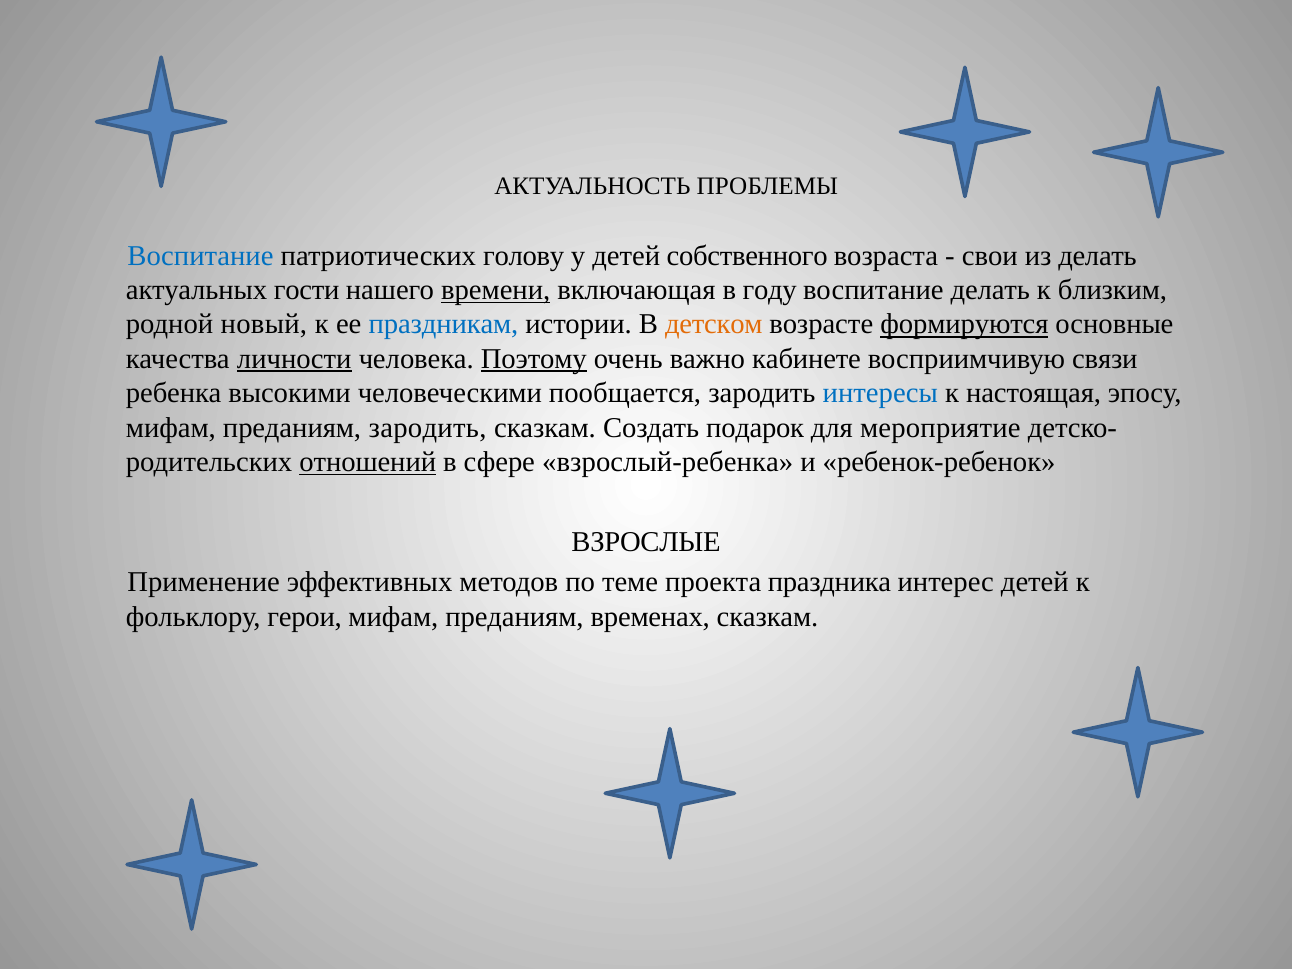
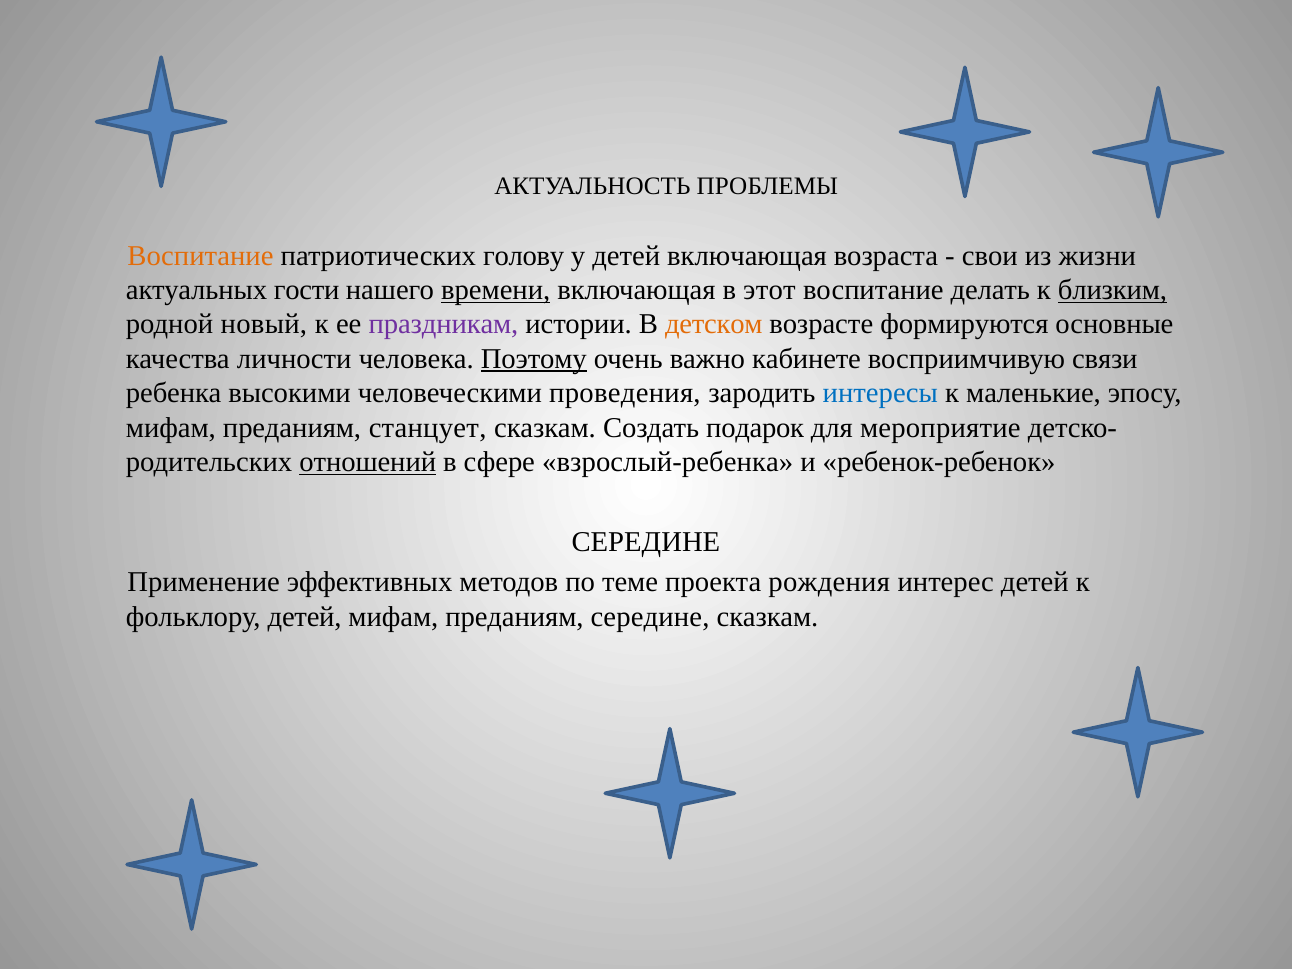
Воспитание colour: blue -> orange (201, 256)
детей собственного: собственного -> включающая (747, 256)
из делать: делать -> жизни (1097, 256)
году: году -> этот (769, 290)
близким underline: none -> present (1113, 290)
праздникам colour: blue -> purple (444, 325)
формируются underline: present -> none (964, 325)
личности underline: present -> none (294, 359)
пообщается: пообщается -> проведения (625, 393)
настоящая: настоящая -> маленькие (1034, 393)
преданиям зародить: зародить -> станцует (428, 428)
ВЗРОСЛЫЕ: ВЗРОСЛЫЕ -> СЕРЕДИНЕ (646, 542)
праздника: праздника -> рождения (829, 582)
фольклору герои: герои -> детей (305, 617)
преданиям временах: временах -> середине (650, 617)
